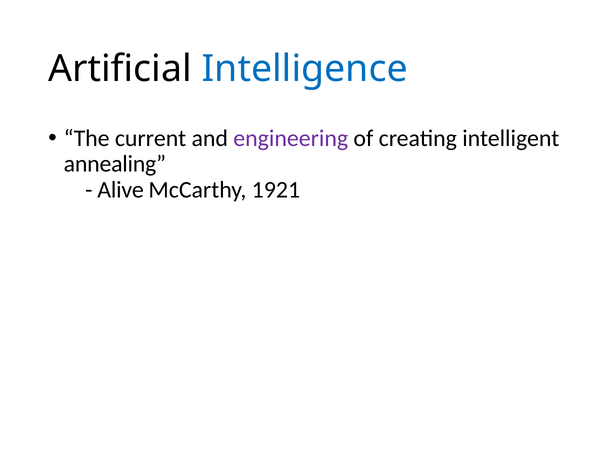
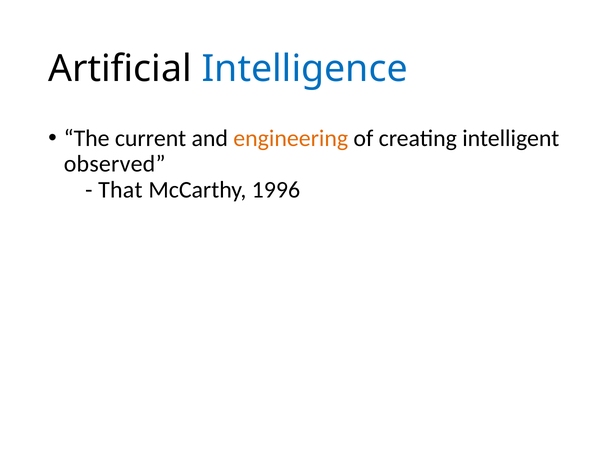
engineering colour: purple -> orange (291, 138)
annealing: annealing -> observed (115, 164)
Alive: Alive -> That (120, 190)
1921: 1921 -> 1996 (276, 190)
